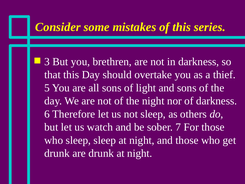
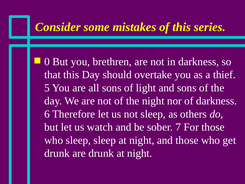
3: 3 -> 0 (47, 62)
